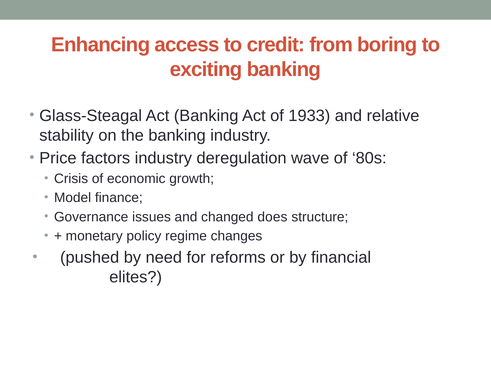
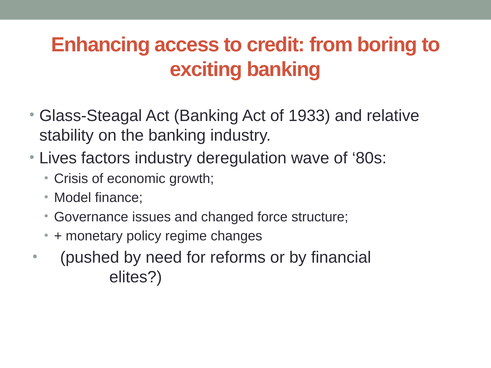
Price: Price -> Lives (58, 158)
does: does -> force (272, 217)
